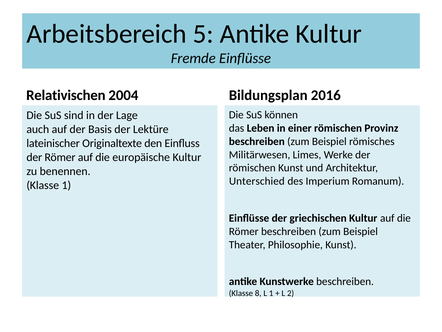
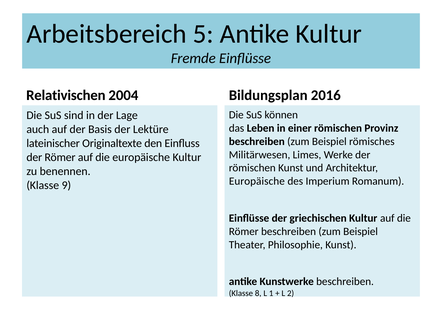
Unterschied: Unterschied -> Europäische (257, 181)
Klasse 1: 1 -> 9 (66, 185)
